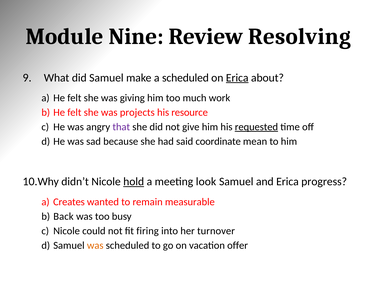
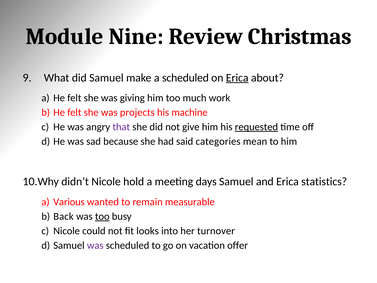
Resolving: Resolving -> Christmas (300, 36)
resource: resource -> machine (190, 112)
coordinate: coordinate -> categories (218, 141)
hold underline: present -> none (134, 182)
look: look -> days (206, 182)
progress: progress -> statistics (324, 182)
Creates: Creates -> Various (69, 202)
too underline: none -> present (102, 216)
firing: firing -> looks (148, 231)
was colour: orange -> purple (95, 245)
